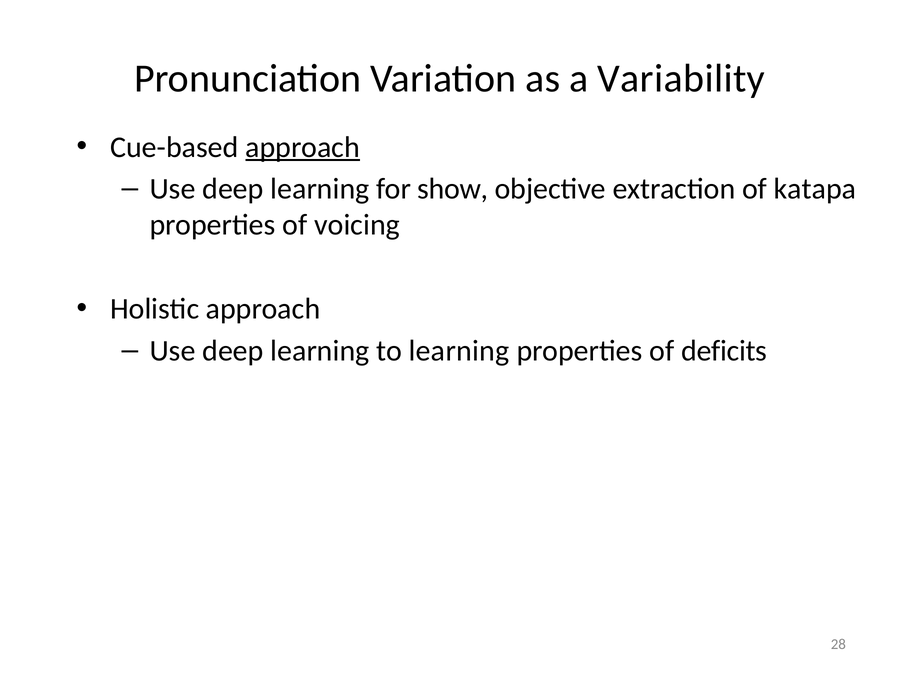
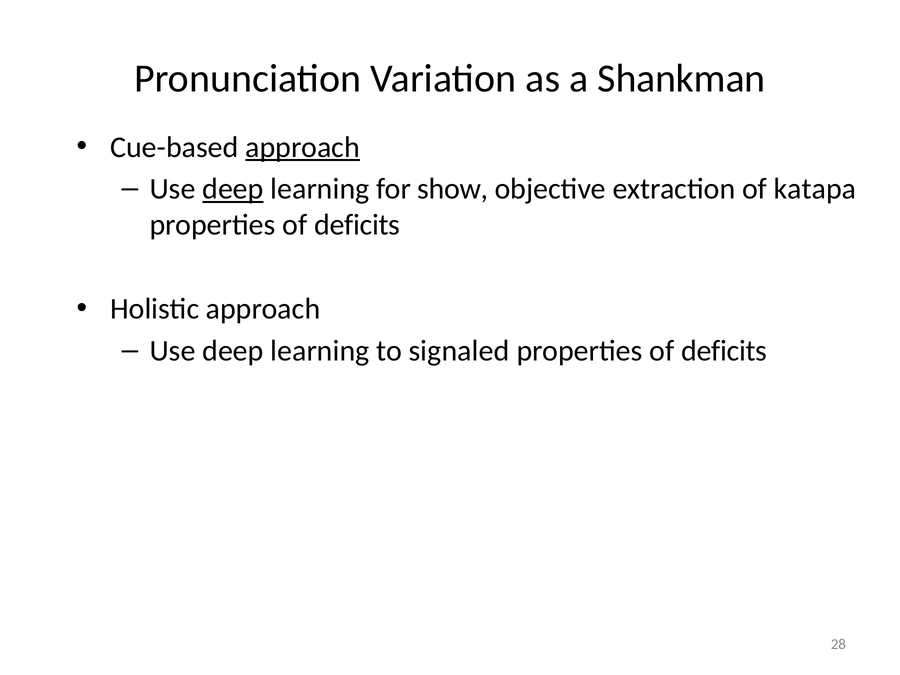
Variability: Variability -> Shankman (681, 78)
deep underline: none -> present (233, 189)
voicing: voicing -> deficits (357, 225)
to learning: learning -> signaled (459, 351)
